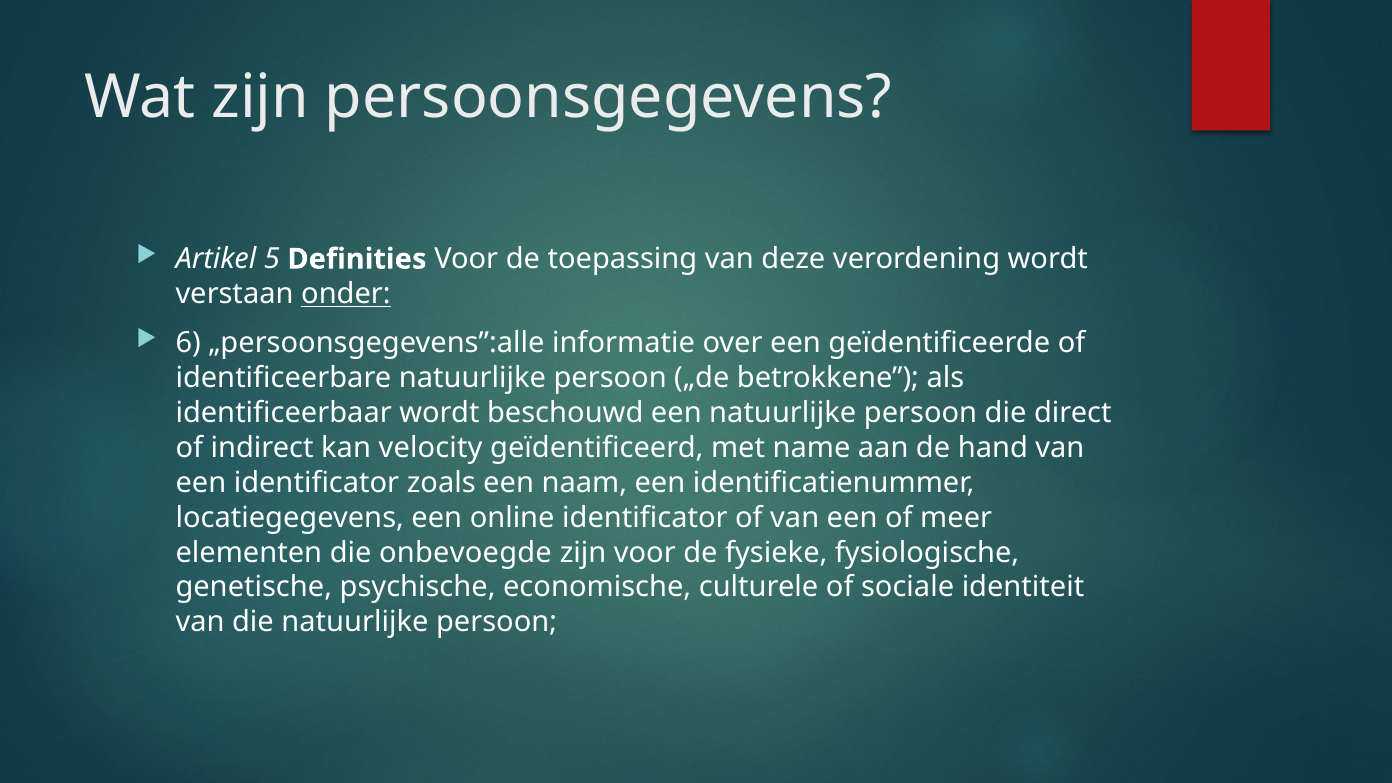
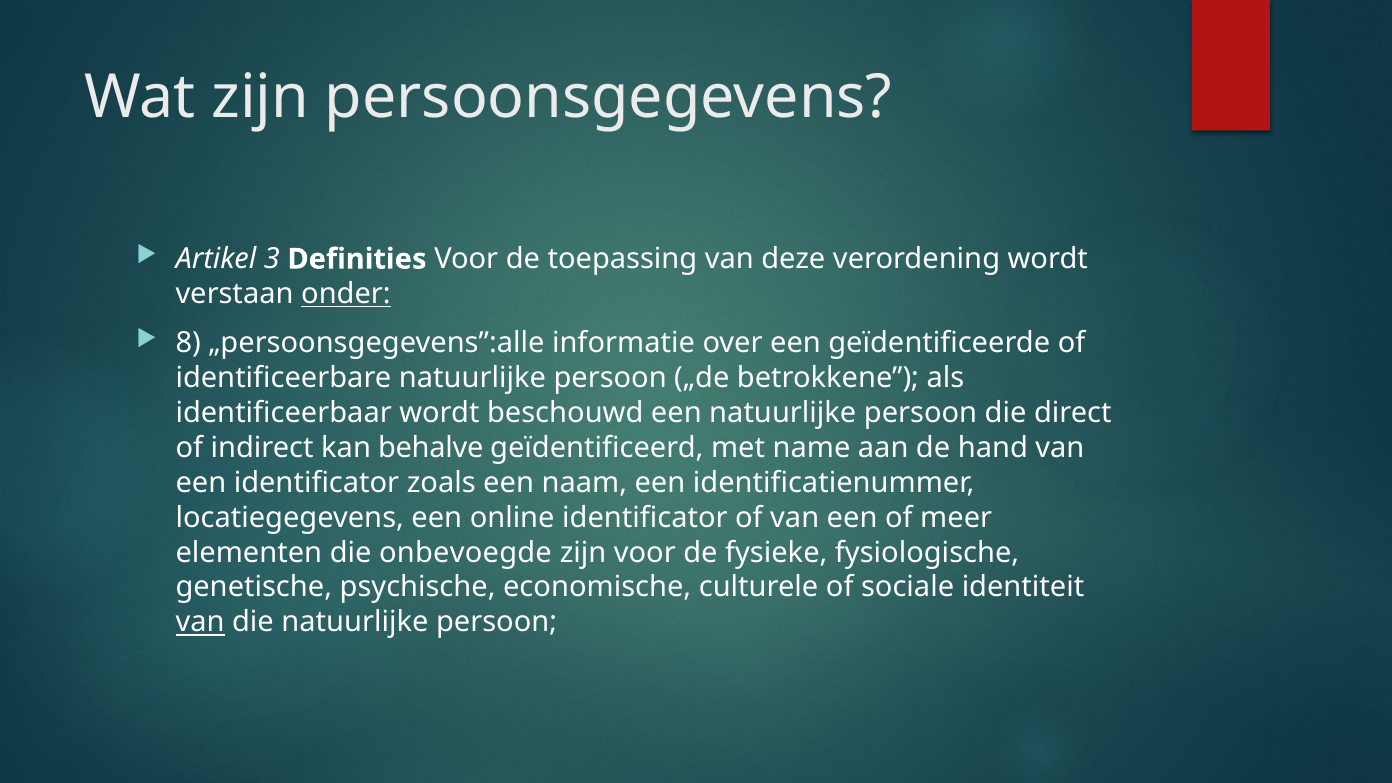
5: 5 -> 3 (272, 259)
6: 6 -> 8 (188, 343)
velocity: velocity -> behalve (431, 448)
van underline: none -> present (200, 622)
